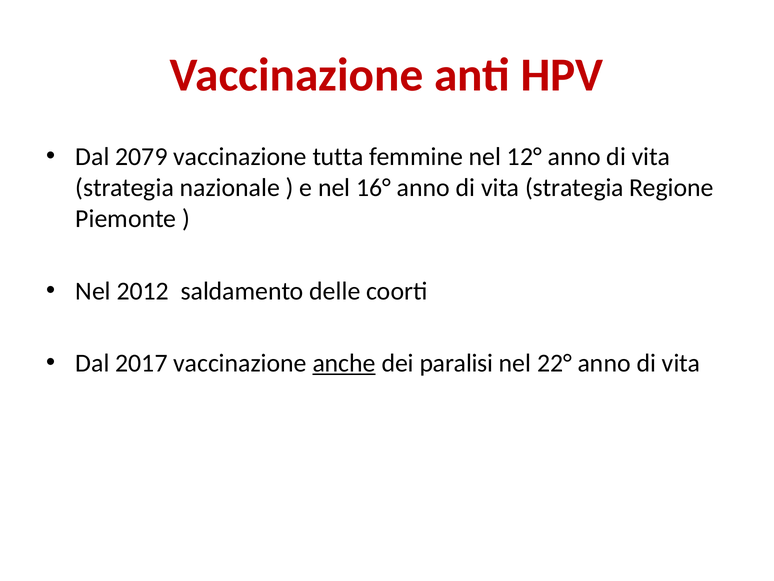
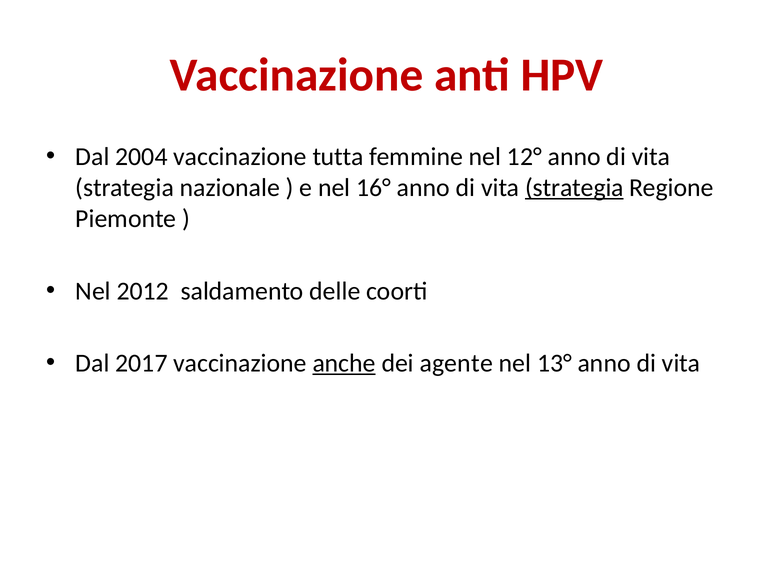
2079: 2079 -> 2004 (141, 157)
strategia underline: none -> present (574, 188)
paralisi: paralisi -> agente (456, 363)
22°: 22° -> 13° (554, 363)
